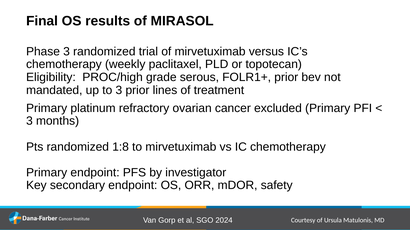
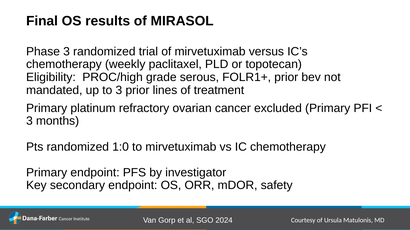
1:8: 1:8 -> 1:0 (121, 147)
